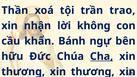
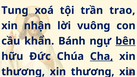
Thần: Thần -> Tung (15, 10)
không: không -> vuông (94, 26)
bên underline: none -> present (125, 41)
